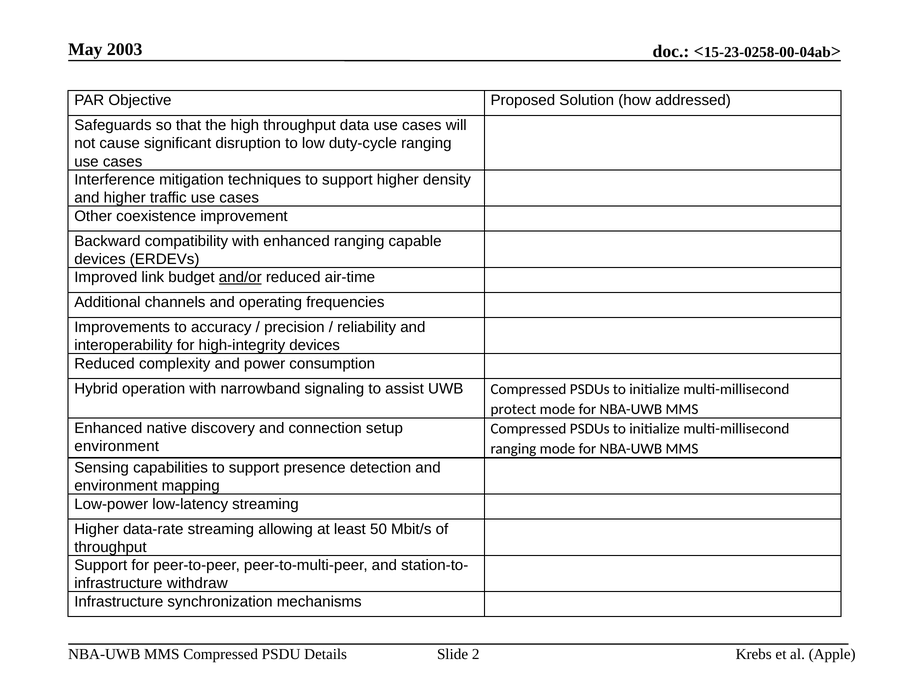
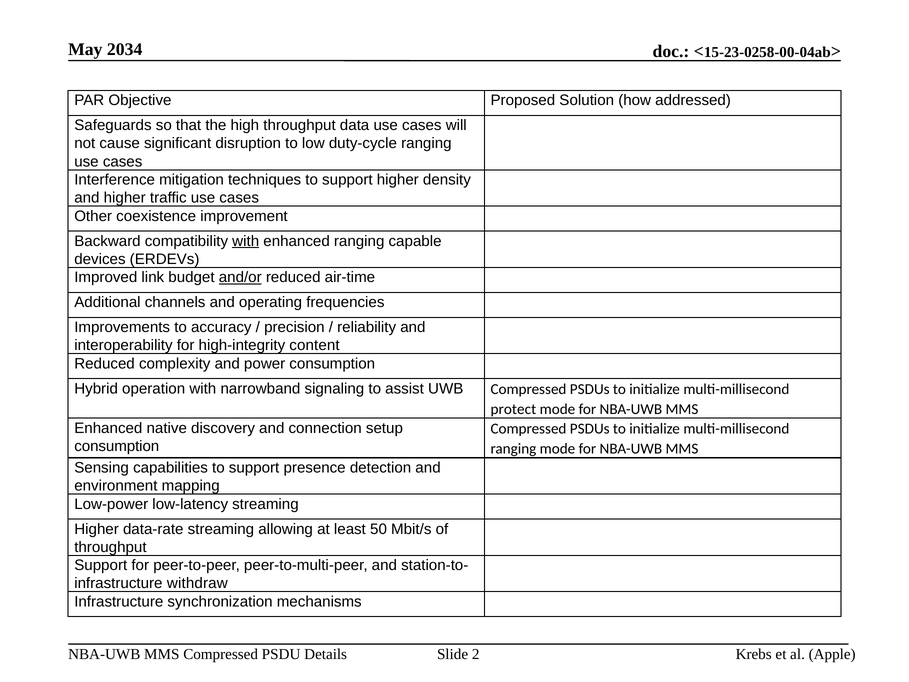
2003: 2003 -> 2034 (125, 50)
with underline: none -> present (246, 241)
high-integrity devices: devices -> content (314, 345)
environment: environment -> consumption (117, 446)
